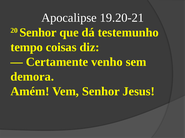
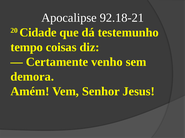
19.20-21: 19.20-21 -> 92.18-21 (122, 18)
20 Senhor: Senhor -> Cidade (38, 33)
